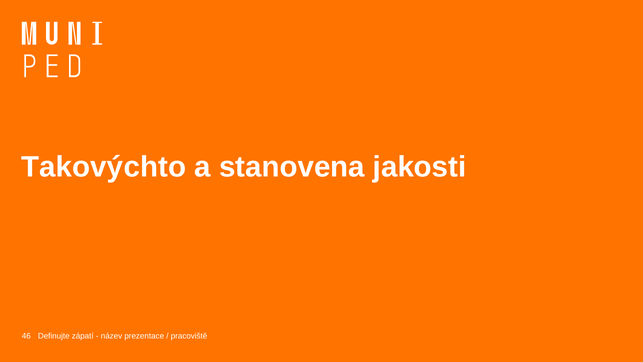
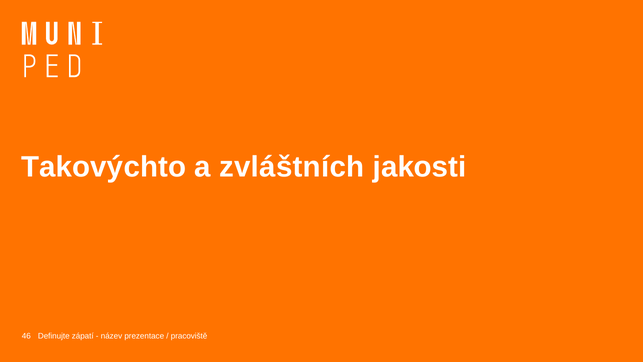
stanovena: stanovena -> zvláštních (292, 167)
